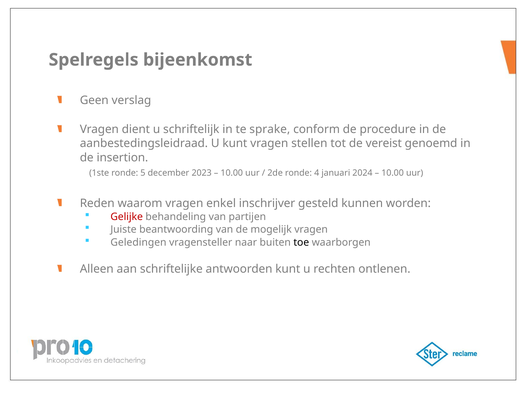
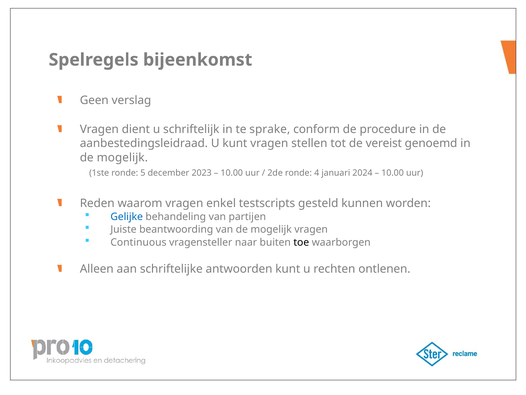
insertion: insertion -> mogelijk (122, 157)
inschrijver: inschrijver -> testscripts (267, 203)
Gelijke colour: red -> blue (127, 216)
Geledingen: Geledingen -> Continuous (138, 242)
